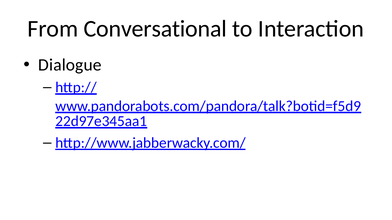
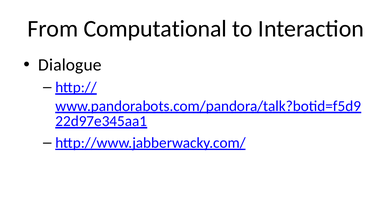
Conversational: Conversational -> Computational (155, 29)
